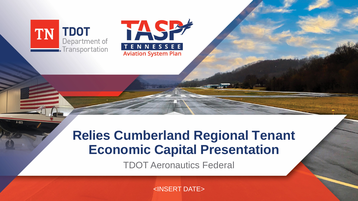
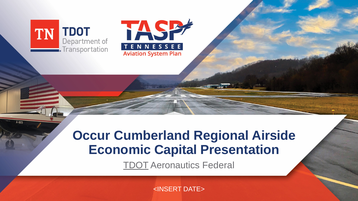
Relies: Relies -> Occur (91, 136)
Tenant: Tenant -> Airside (274, 136)
TDOT underline: none -> present (136, 166)
